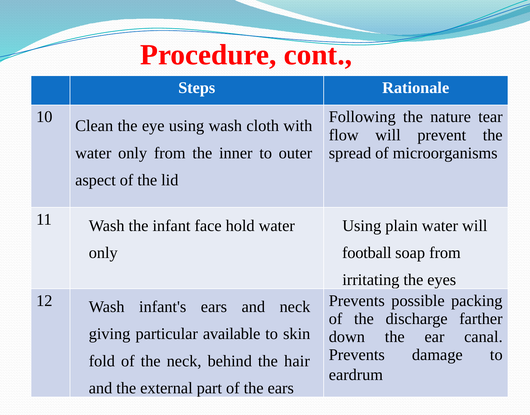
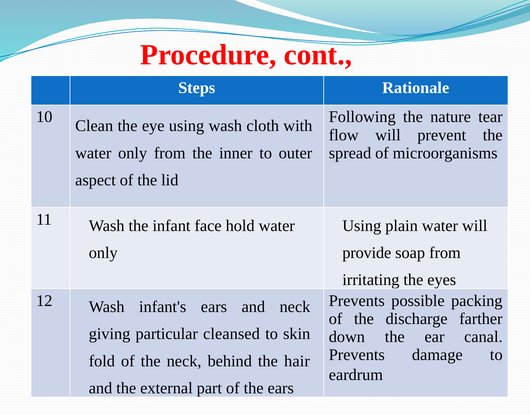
football: football -> provide (367, 253)
available: available -> cleansed (231, 334)
